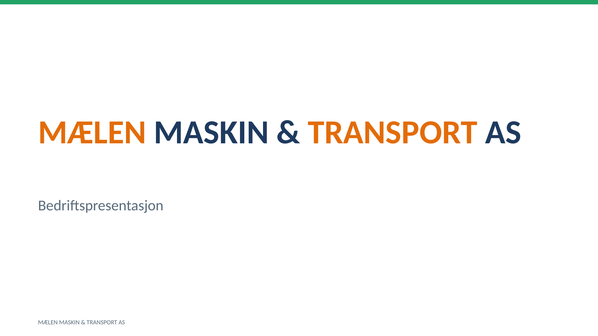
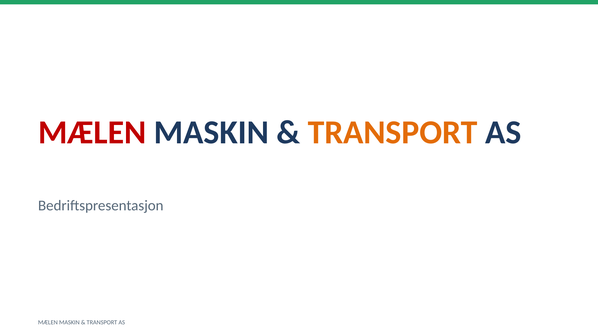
MÆLEN colour: orange -> red (92, 133)
